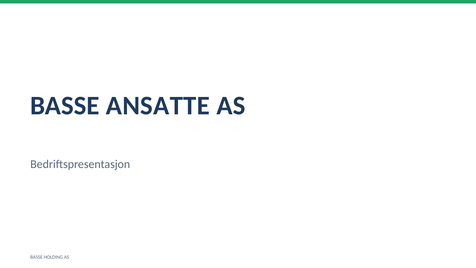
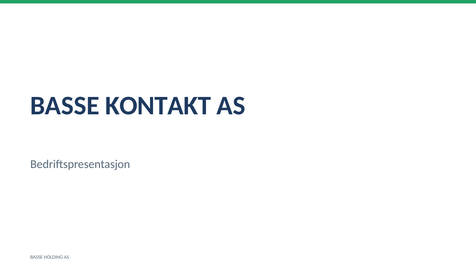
ANSATTE: ANSATTE -> KONTAKT (158, 106)
